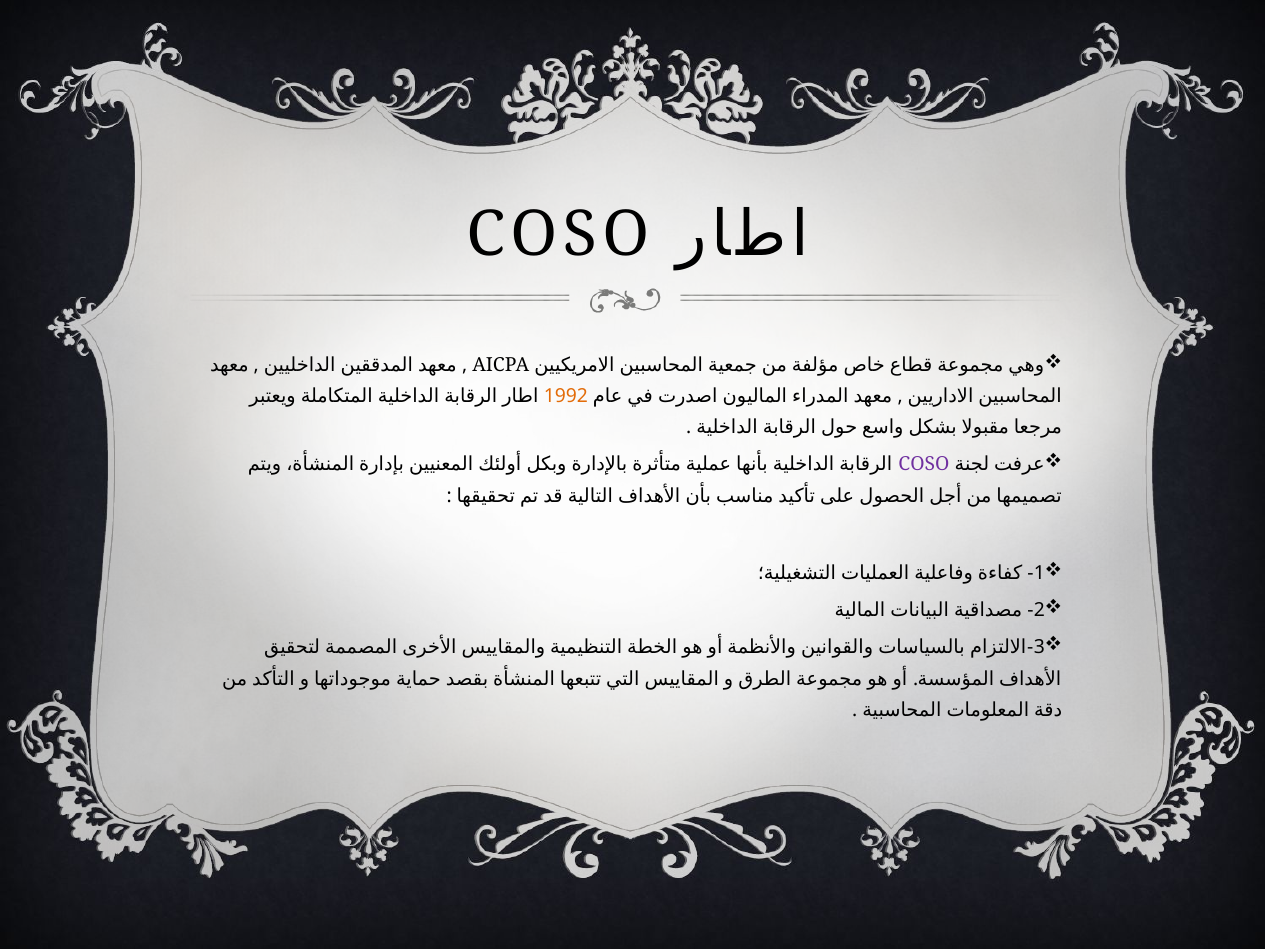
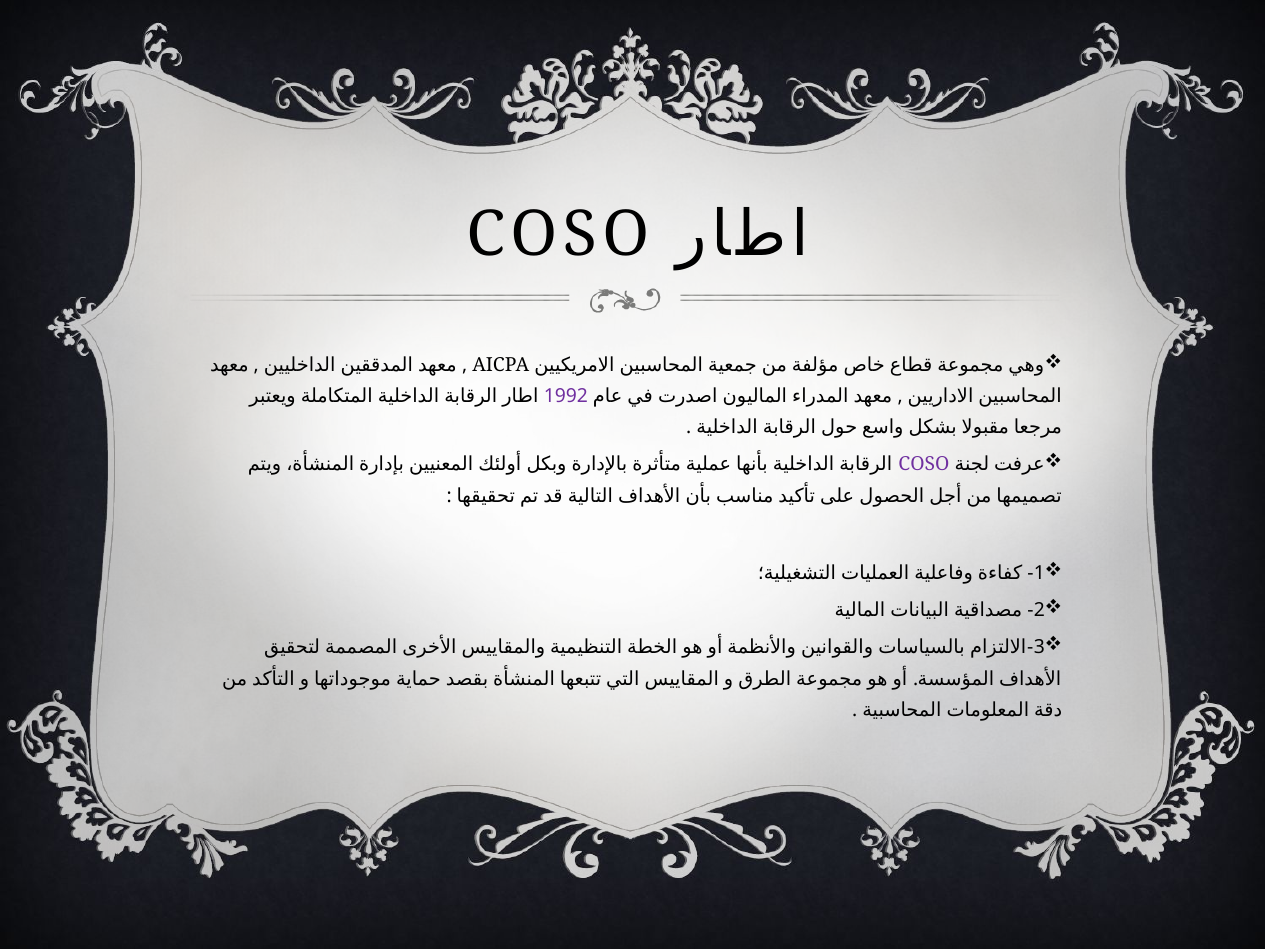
1992 colour: orange -> purple (566, 396)
